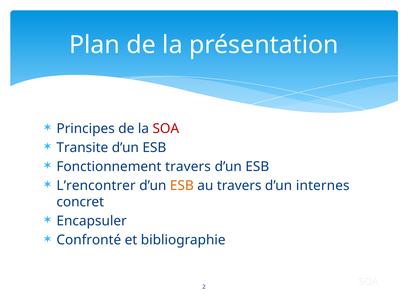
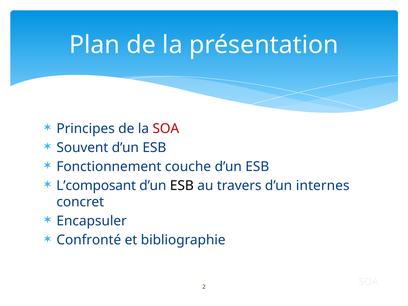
Transite: Transite -> Souvent (82, 148)
Fonctionnement travers: travers -> couche (188, 167)
L’rencontrer: L’rencontrer -> L’composant (96, 186)
ESB colour: orange -> black (182, 186)
